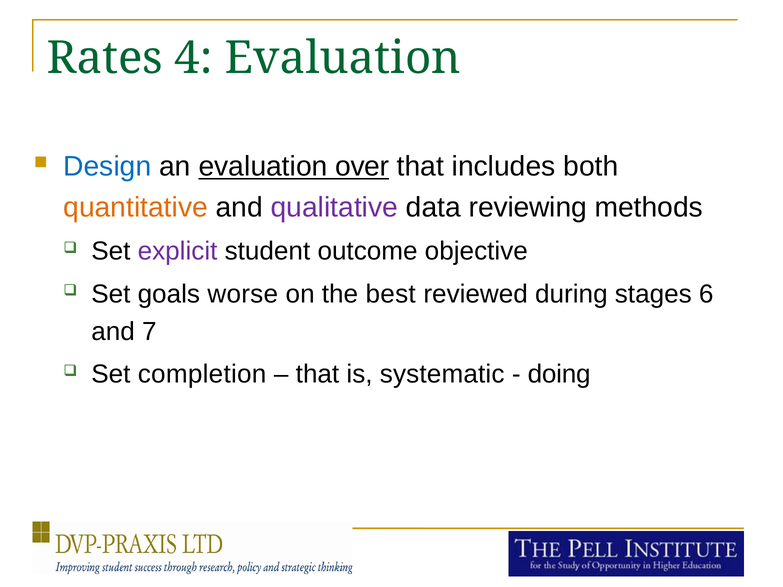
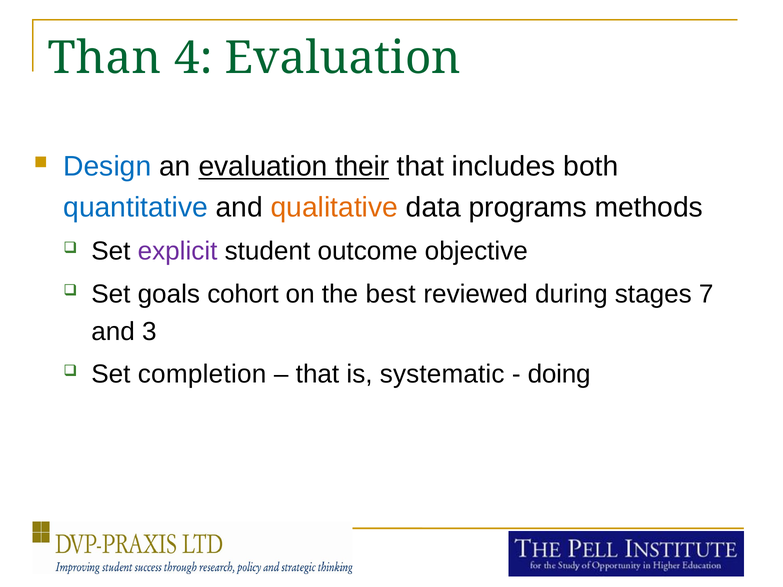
Rates: Rates -> Than (105, 58)
over: over -> their (362, 167)
quantitative colour: orange -> blue (136, 207)
qualitative colour: purple -> orange (334, 207)
reviewing: reviewing -> programs (528, 207)
worse: worse -> cohort (243, 294)
6: 6 -> 7 (706, 294)
7: 7 -> 3 (149, 332)
